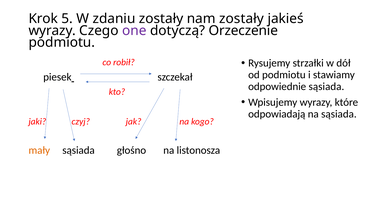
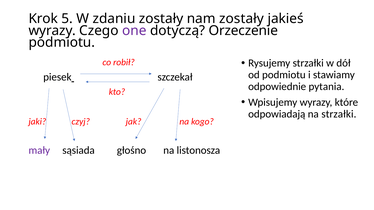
odpowiednie sąsiada: sąsiada -> pytania (326, 87)
na sąsiada: sąsiada -> strzałki (339, 114)
mały colour: orange -> purple (39, 151)
